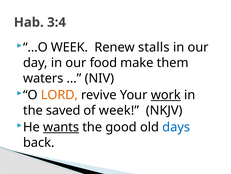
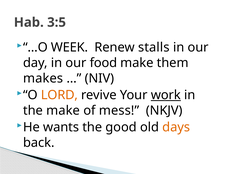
3:4: 3:4 -> 3:5 (57, 22)
waters: waters -> makes (43, 78)
the saved: saved -> make (63, 110)
of week: week -> mess (119, 110)
wants underline: present -> none (61, 127)
days colour: blue -> orange (176, 127)
